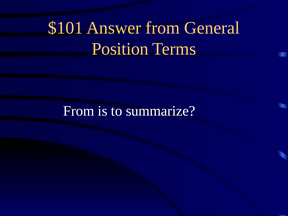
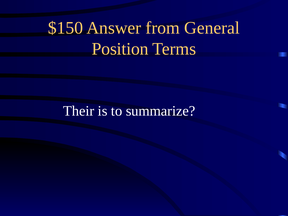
$101: $101 -> $150 (65, 28)
From: From -> Their (79, 111)
